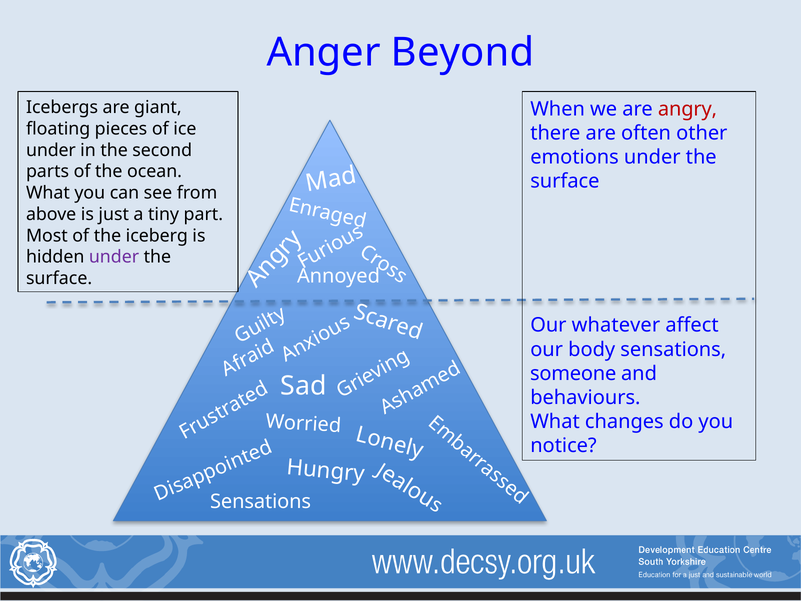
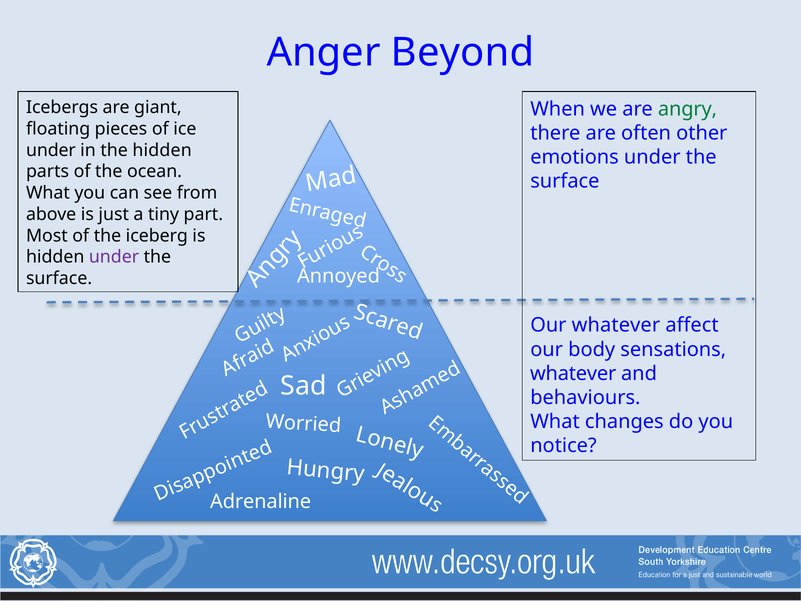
angry colour: red -> green (687, 109)
the second: second -> hidden (162, 150)
someone: someone -> whatever (573, 373)
Sensations: Sensations -> Adrenaline (261, 501)
